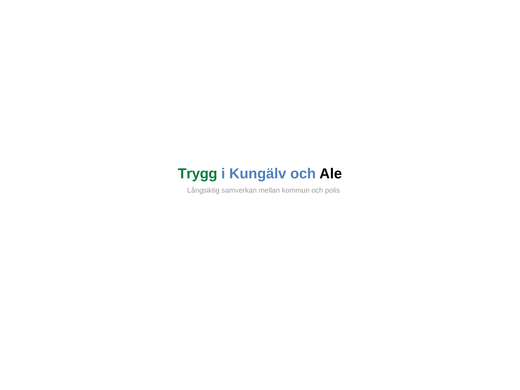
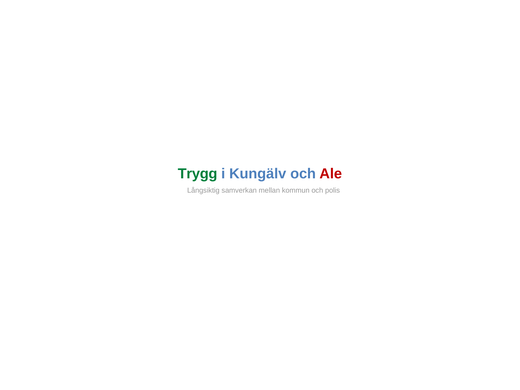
Ale colour: black -> red (331, 174)
